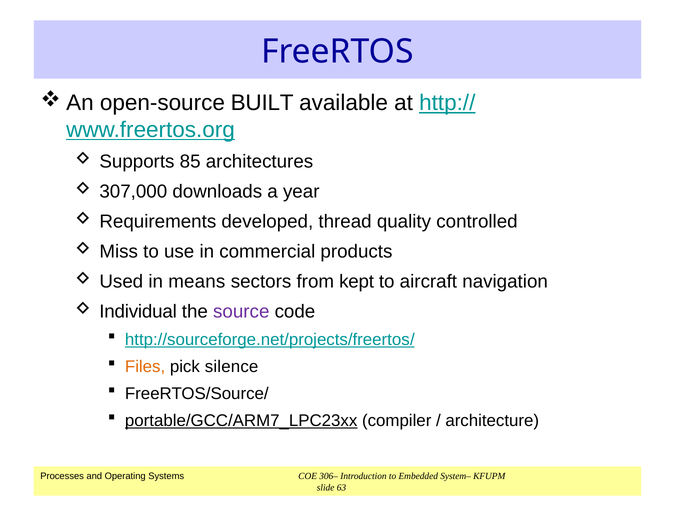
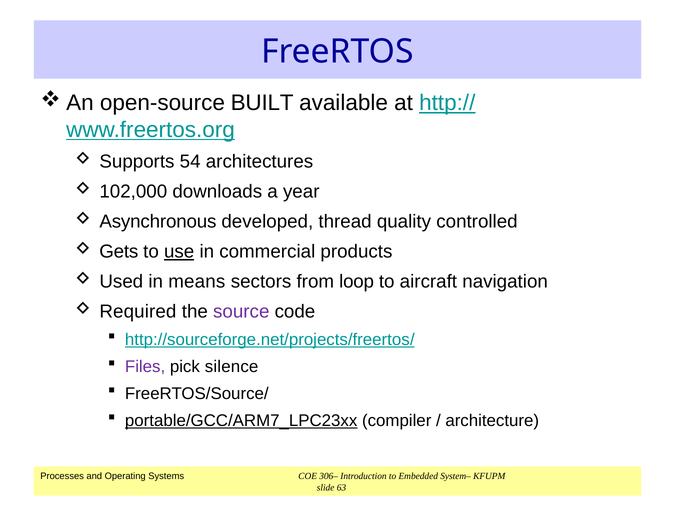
85: 85 -> 54 (190, 162)
307,000: 307,000 -> 102,000 (133, 192)
Requirements: Requirements -> Asynchronous (158, 222)
Miss: Miss -> Gets (119, 252)
use underline: none -> present (179, 252)
kept: kept -> loop (357, 282)
Individual: Individual -> Required (138, 312)
Files colour: orange -> purple (145, 367)
